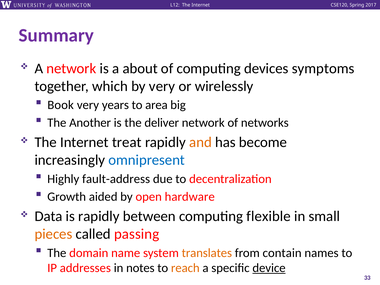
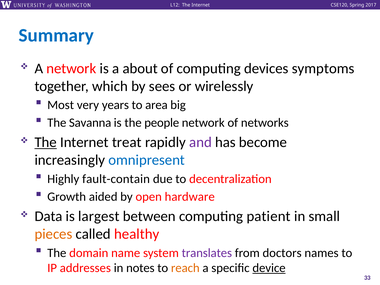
Summary colour: purple -> blue (56, 35)
by very: very -> sees (162, 86)
Book: Book -> Most (61, 105)
Another: Another -> Savanna (90, 123)
deliver: deliver -> people (162, 123)
The underline: none -> present (46, 142)
and colour: orange -> purple (200, 142)
fault-address: fault-address -> fault-contain (116, 179)
is rapidly: rapidly -> largest (99, 216)
flexible: flexible -> patient (269, 216)
passing: passing -> healthy (137, 234)
translates colour: orange -> purple (207, 253)
contain: contain -> doctors (282, 253)
